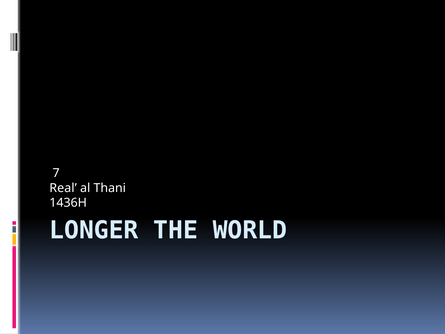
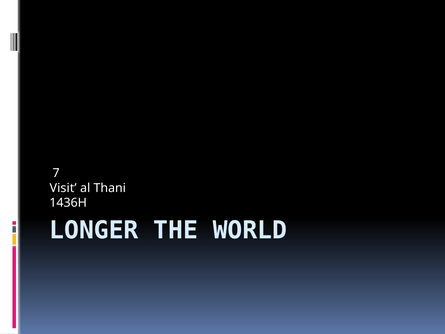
Real: Real -> Visit (63, 188)
